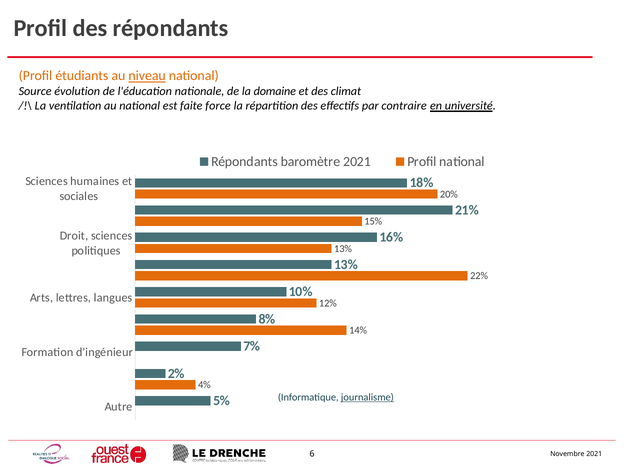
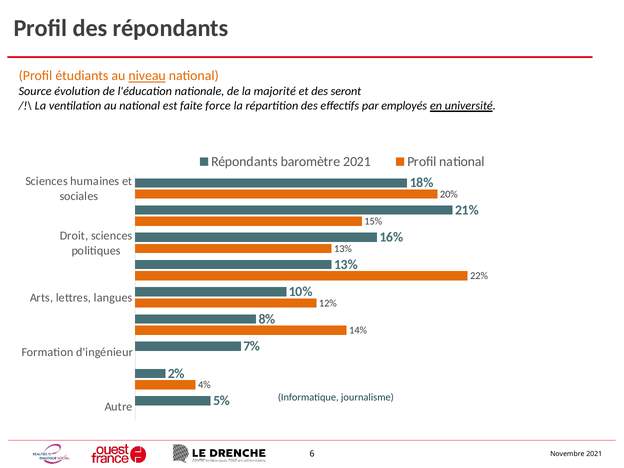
domaine: domaine -> majorité (275, 91)
climat: climat -> seront (346, 91)
contraire: contraire -> employés (404, 106)
journalisme underline: present -> none (367, 397)
